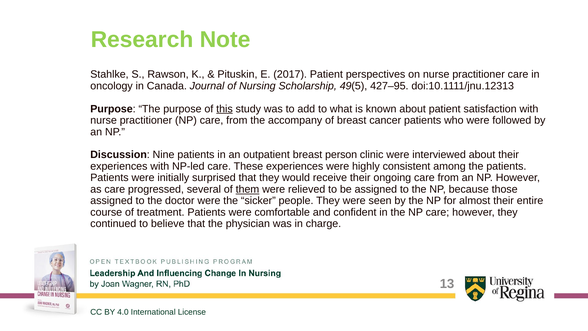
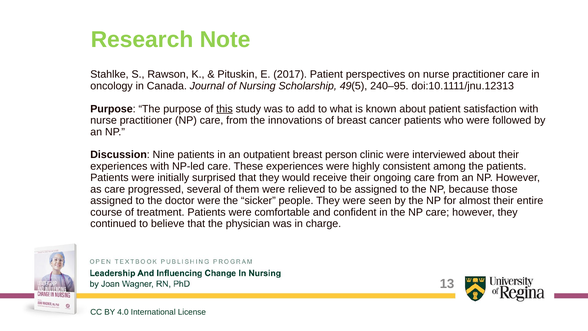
427–95: 427–95 -> 240–95 (389, 86)
accompany: accompany -> innovations (295, 120)
them underline: present -> none (247, 189)
